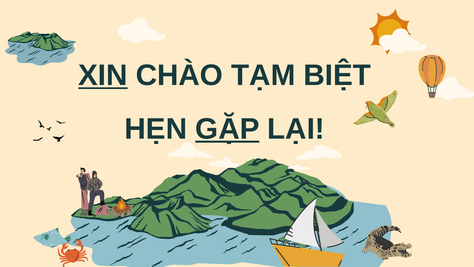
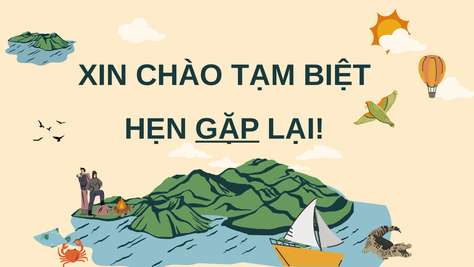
XIN underline: present -> none (103, 75)
